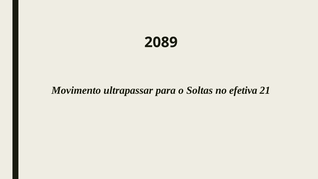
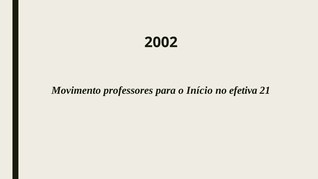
2089: 2089 -> 2002 (161, 42)
ultrapassar: ultrapassar -> professores (128, 90)
Soltas: Soltas -> Início (200, 90)
